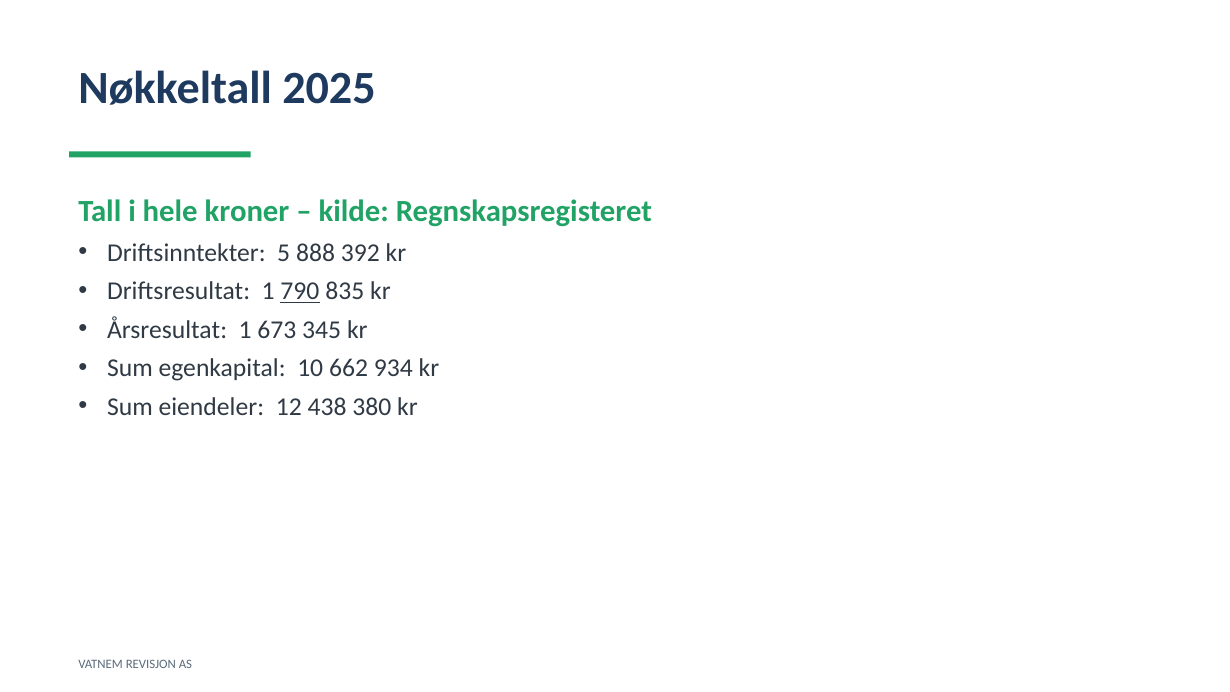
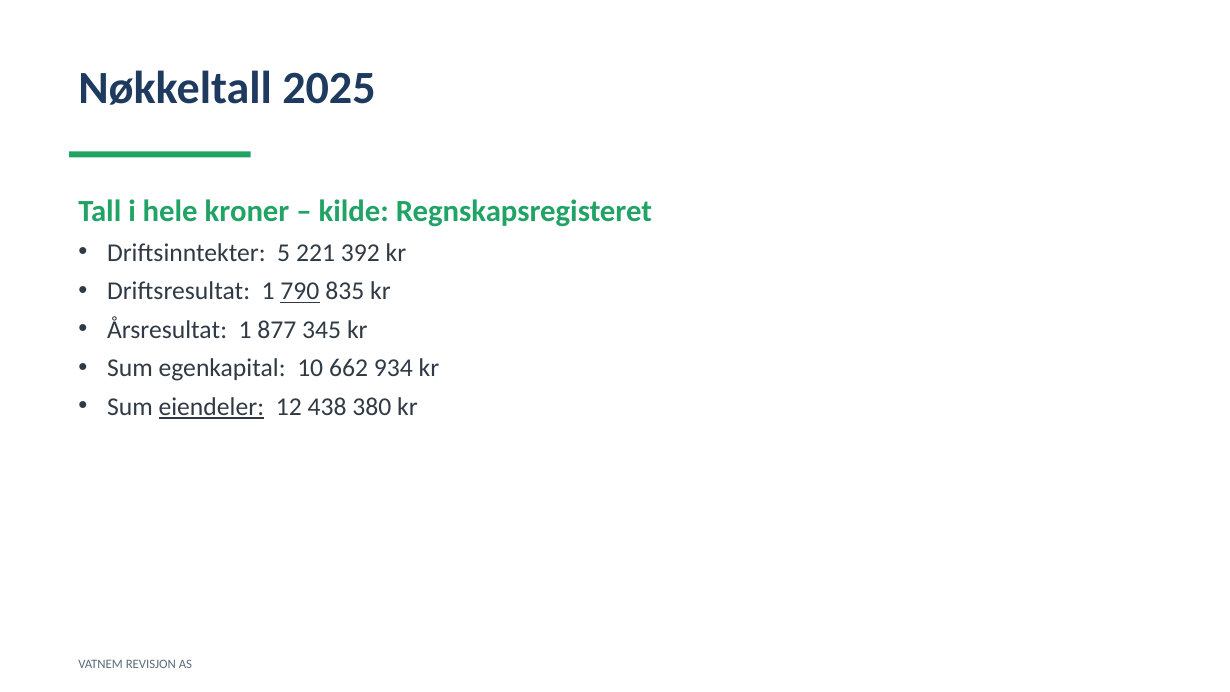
888: 888 -> 221 (316, 253)
673: 673 -> 877 (277, 330)
eiendeler underline: none -> present (211, 407)
